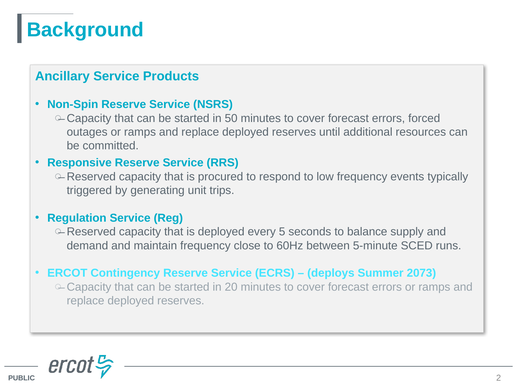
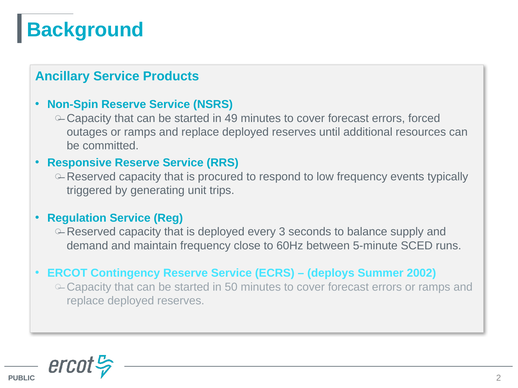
50: 50 -> 49 (231, 118)
5: 5 -> 3 (282, 232)
2073: 2073 -> 2002 (421, 274)
20: 20 -> 50 (231, 287)
